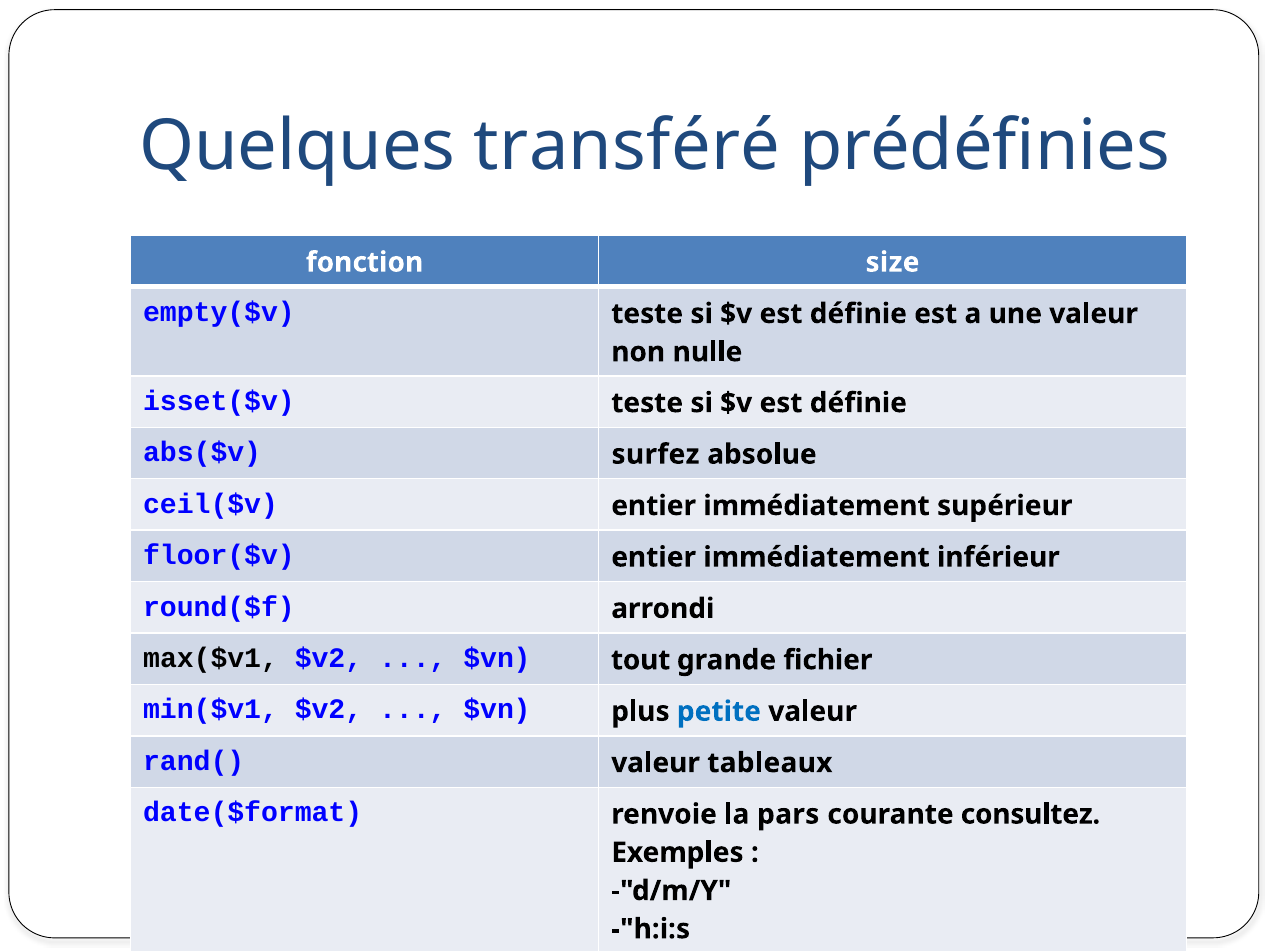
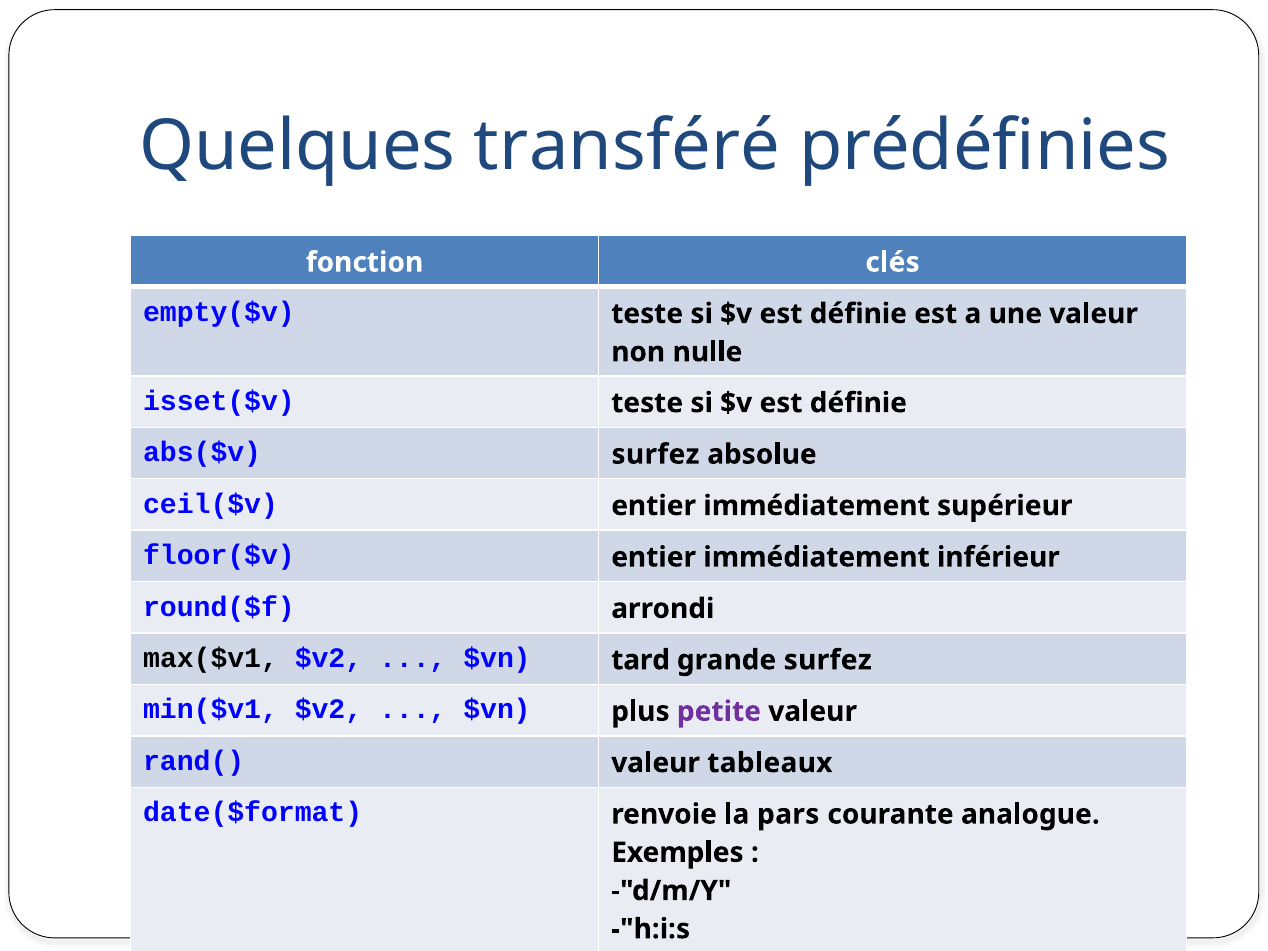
size: size -> clés (893, 262)
tout: tout -> tard (641, 660)
grande fichier: fichier -> surfez (828, 660)
petite colour: blue -> purple (719, 711)
consultez: consultez -> analogue (1030, 814)
